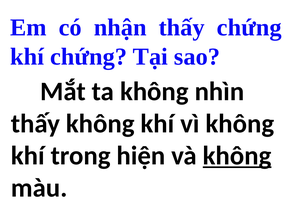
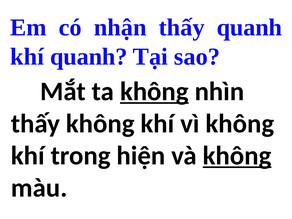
thấy chứng: chứng -> quanh (249, 27)
khí chứng: chứng -> quanh (89, 57)
không underline: none -> present (154, 92)
